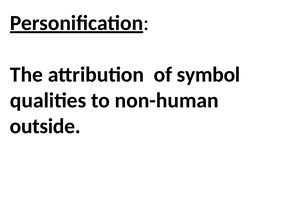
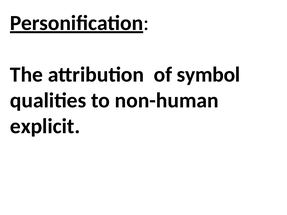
outside: outside -> explicit (45, 126)
